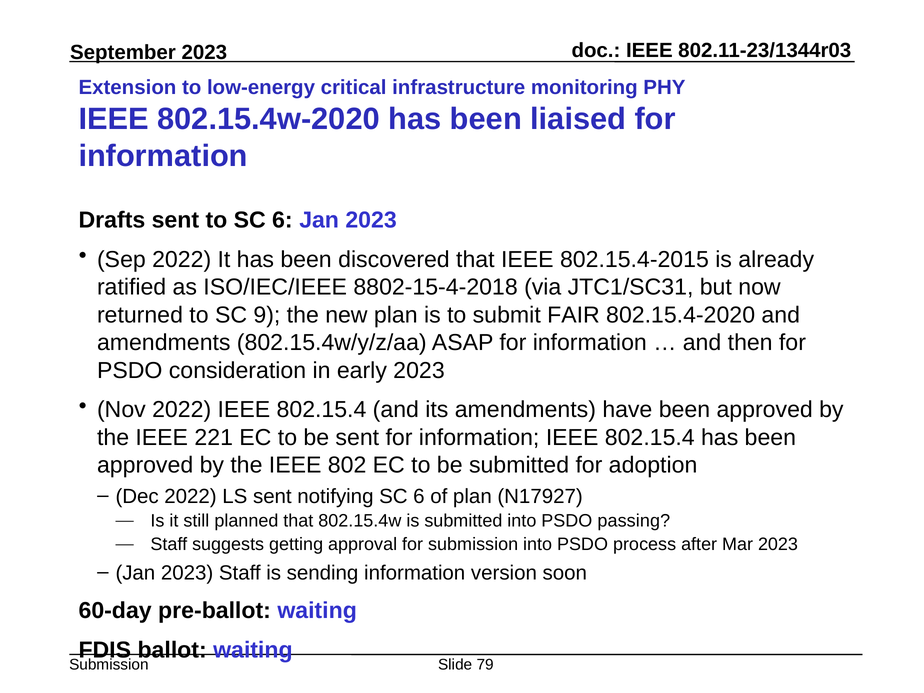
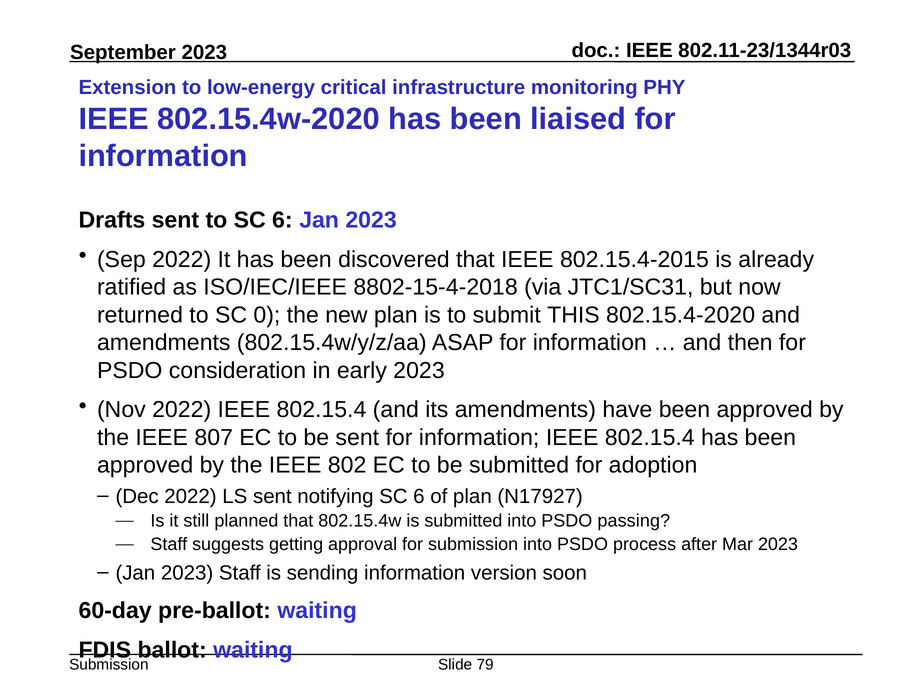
9: 9 -> 0 (267, 315)
FAIR: FAIR -> THIS (573, 315)
221: 221 -> 807 (214, 437)
